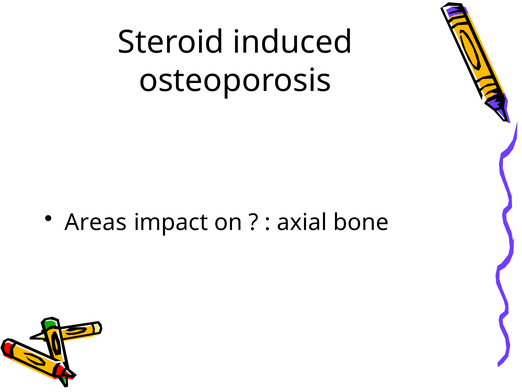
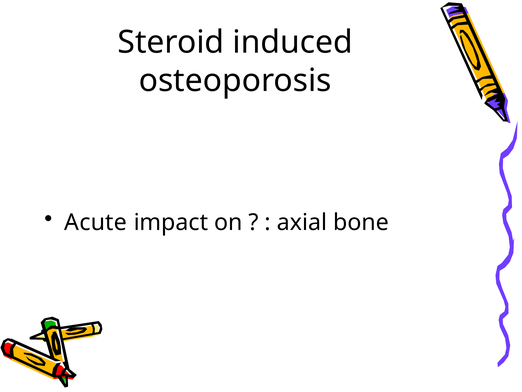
Areas: Areas -> Acute (96, 222)
